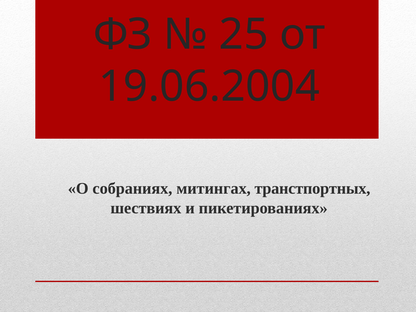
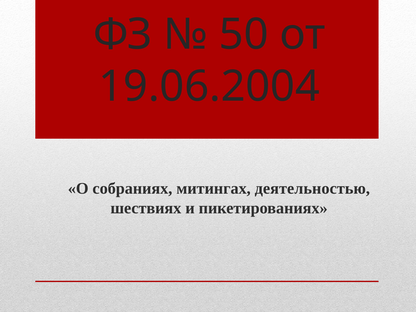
25: 25 -> 50 (244, 34)
транстпортных: транстпортных -> деятельностью (312, 189)
